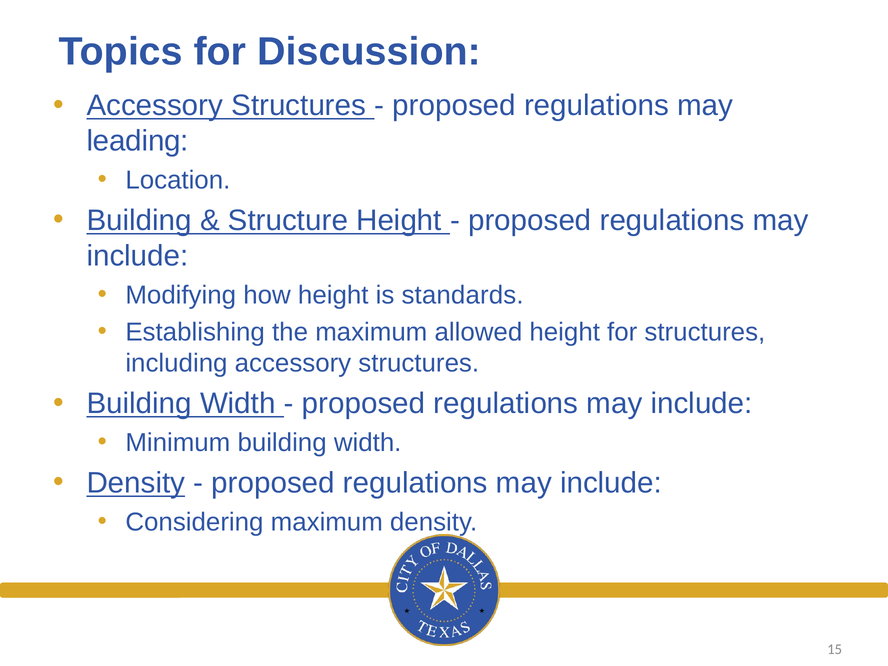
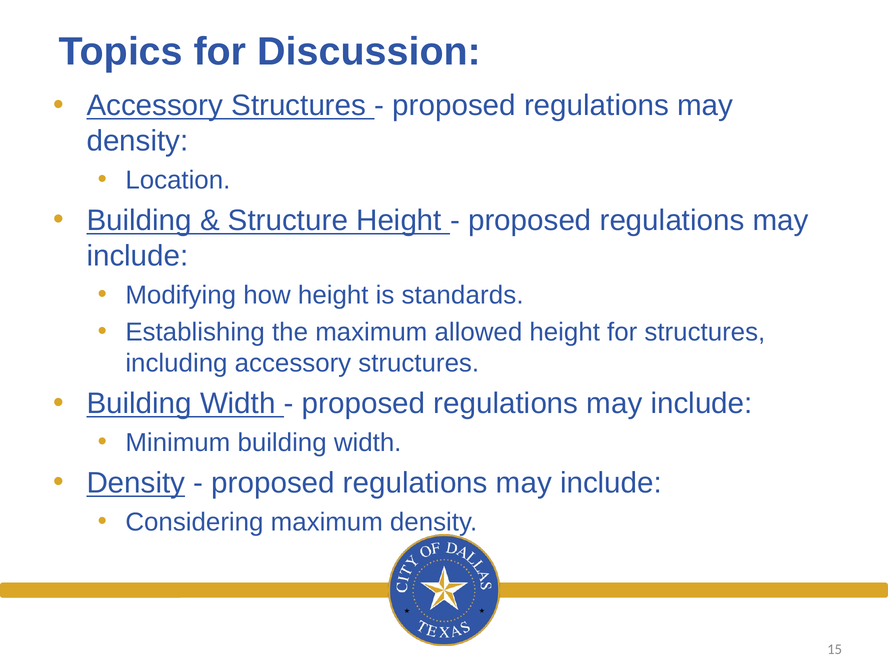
leading: leading -> density (138, 141)
